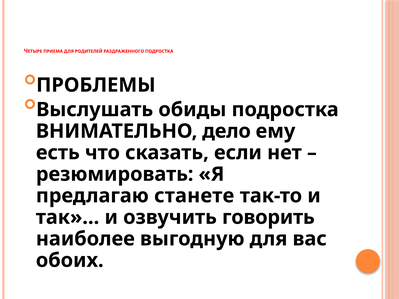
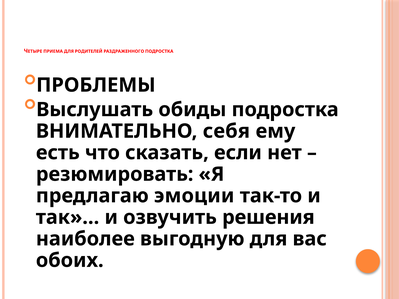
дело: дело -> себя (226, 131)
станете: станете -> эмоции (194, 196)
говорить: говорить -> решения (268, 217)
